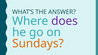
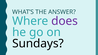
Sundays colour: orange -> black (38, 44)
